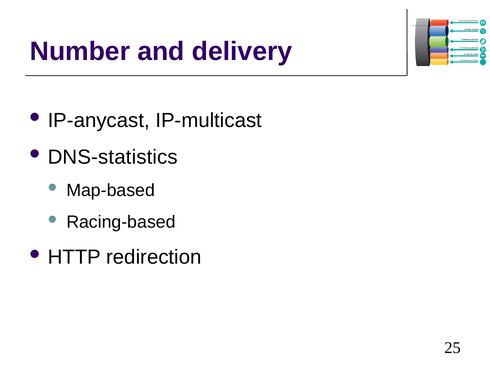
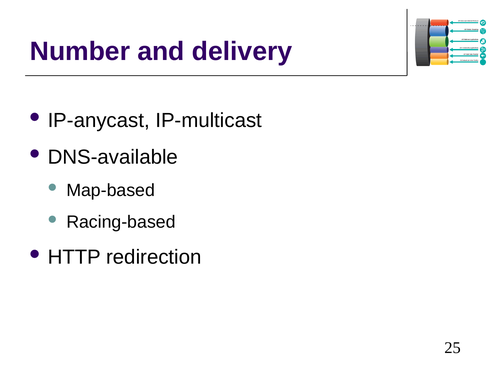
DNS-statistics: DNS-statistics -> DNS-available (113, 157)
